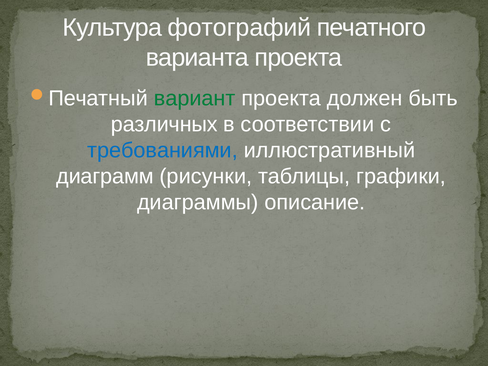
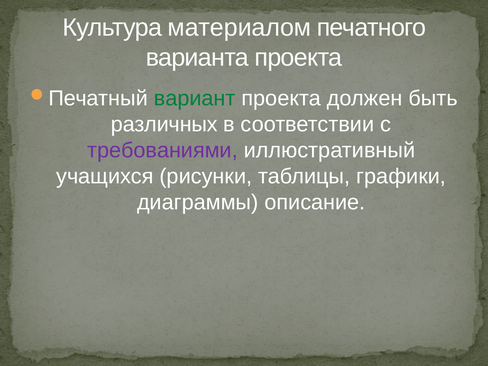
фотографий: фотографий -> материалом (239, 27)
требованиями colour: blue -> purple (162, 150)
диаграмм: диаграмм -> учащихся (105, 176)
